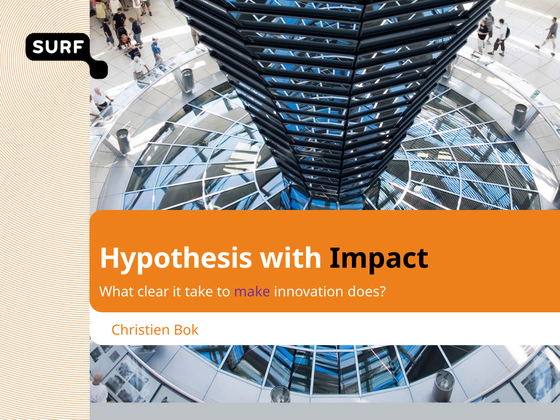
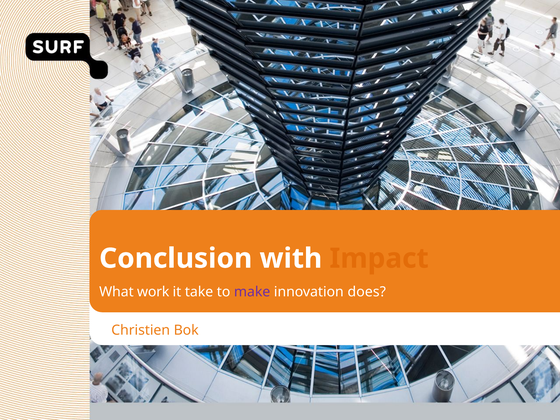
Hypothesis: Hypothesis -> Conclusion (176, 258)
Impact colour: black -> orange (379, 258)
clear: clear -> work (153, 292)
